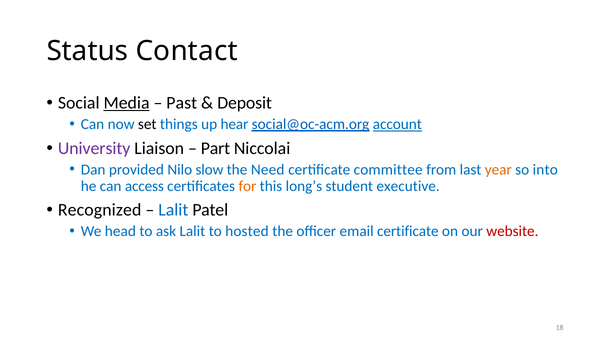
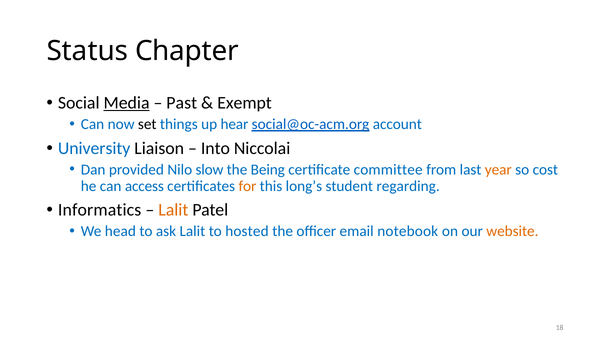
Contact: Contact -> Chapter (187, 51)
Deposit: Deposit -> Exempt (245, 103)
account underline: present -> none (397, 124)
University colour: purple -> blue (94, 149)
Part: Part -> Into (215, 149)
Need: Need -> Being (268, 170)
into: into -> cost (545, 170)
executive: executive -> regarding (408, 186)
Recognized: Recognized -> Informatics (100, 210)
Lalit colour: blue -> orange (173, 210)
email certificate: certificate -> notebook (408, 231)
website colour: red -> orange (512, 231)
